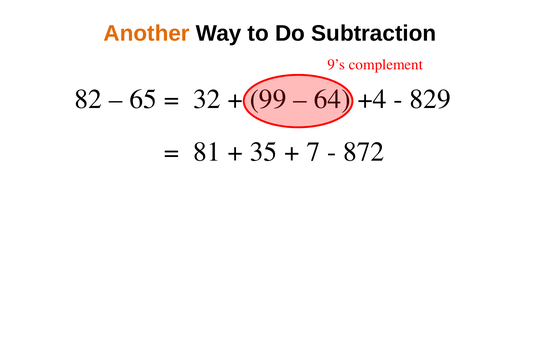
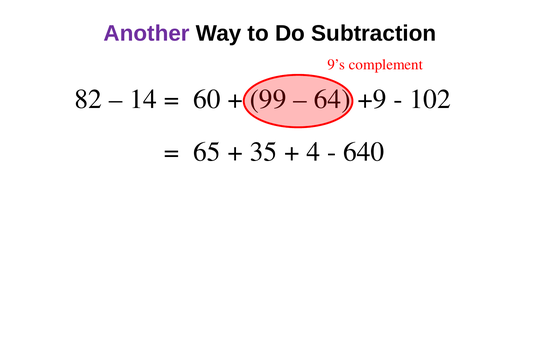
Another colour: orange -> purple (147, 33)
65: 65 -> 14 (143, 99)
32: 32 -> 60 (207, 99)
+4: +4 -> +9 (372, 99)
829: 829 -> 102 (430, 99)
81: 81 -> 65 (207, 152)
7: 7 -> 4 (313, 152)
872: 872 -> 640 (364, 152)
